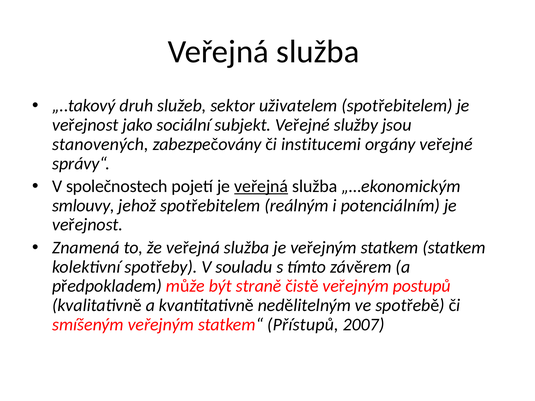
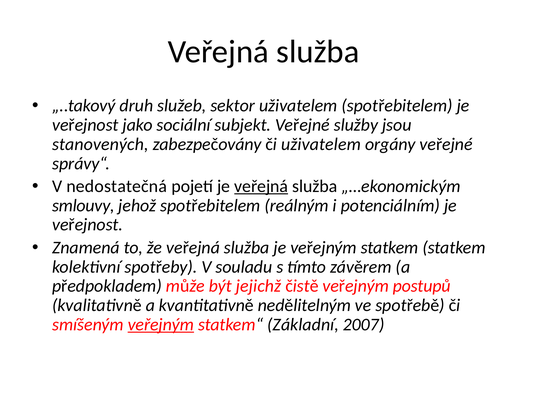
či institucemi: institucemi -> uživatelem (321, 144)
společnostech: společnostech -> nedostatečná (117, 186)
straně: straně -> jejichž (259, 286)
veřejným underline: none -> present (161, 325)
Přístupů: Přístupů -> Základní (303, 325)
